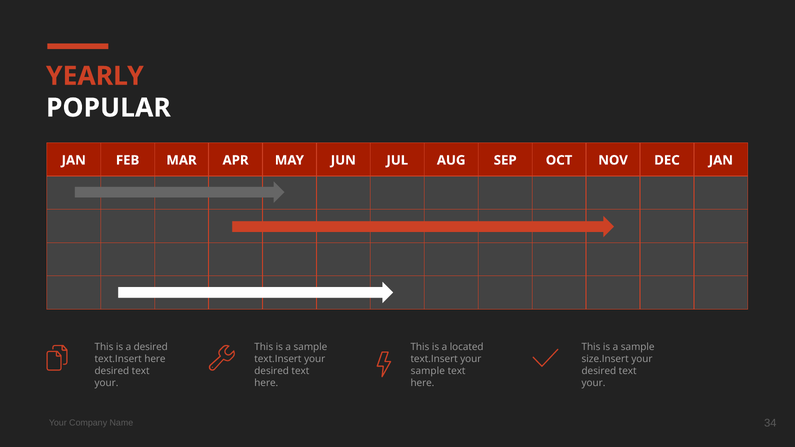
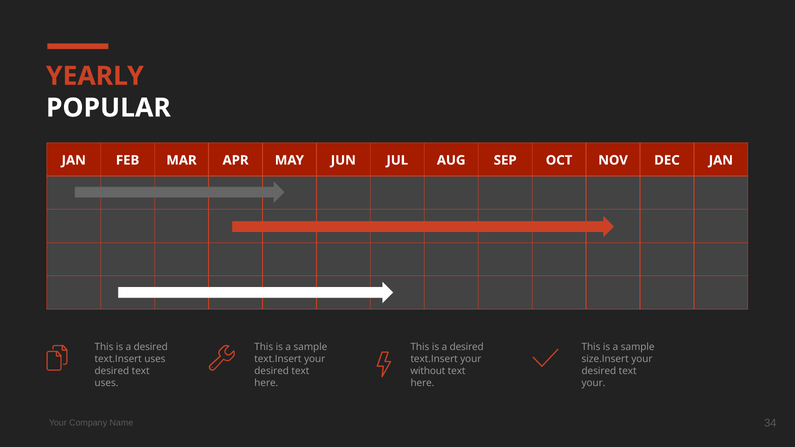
located: located -> desired (467, 347)
text.Insert here: here -> uses (155, 359)
sample: sample -> without (428, 371)
your: your -> uses (106, 383)
